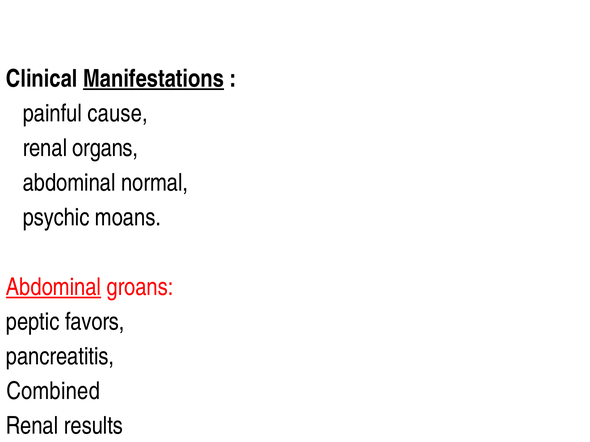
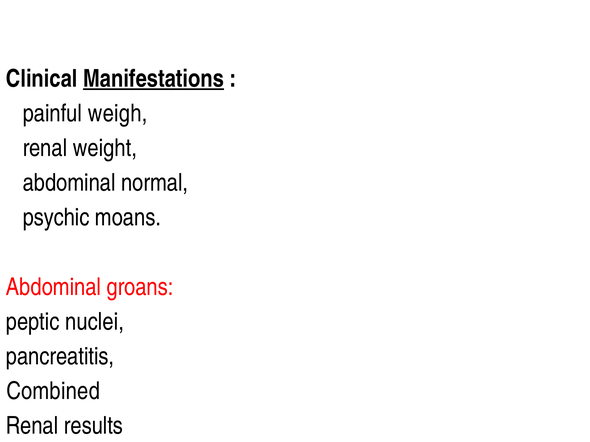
cause: cause -> weigh (118, 113)
organs: organs -> weight (105, 148)
Abdominal underline: present -> none (53, 287)
favors: favors -> nuclei (95, 322)
